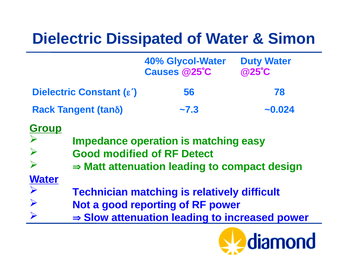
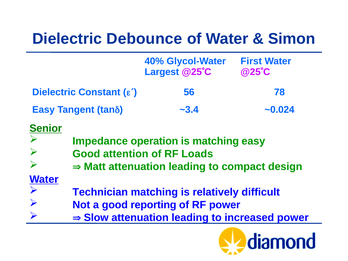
Dissipated: Dissipated -> Debounce (144, 39)
Duty: Duty -> First (251, 61)
Causes: Causes -> Largest (162, 72)
Rack: Rack -> Easy (44, 110)
~7.3: ~7.3 -> ~3.4 (189, 110)
Group: Group -> Senior (46, 128)
modified: modified -> attention (126, 154)
Detect: Detect -> Loads (197, 154)
